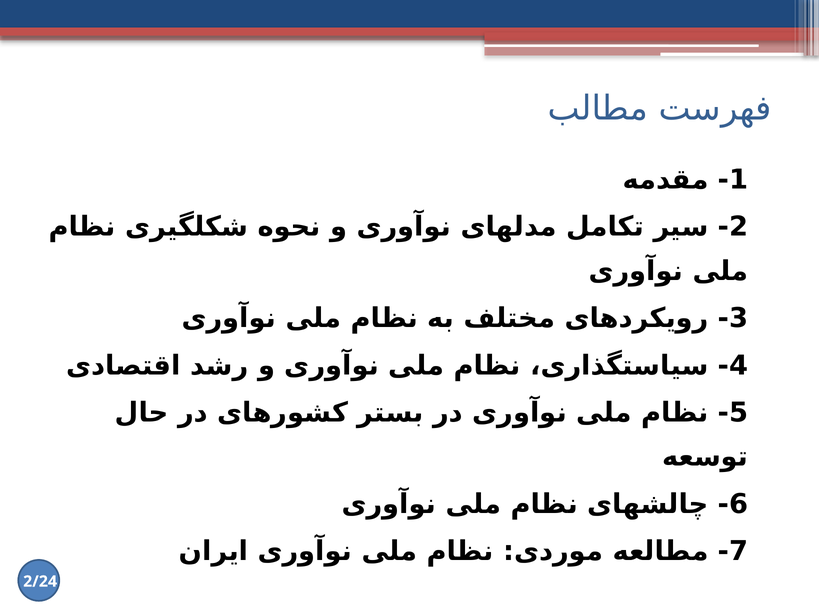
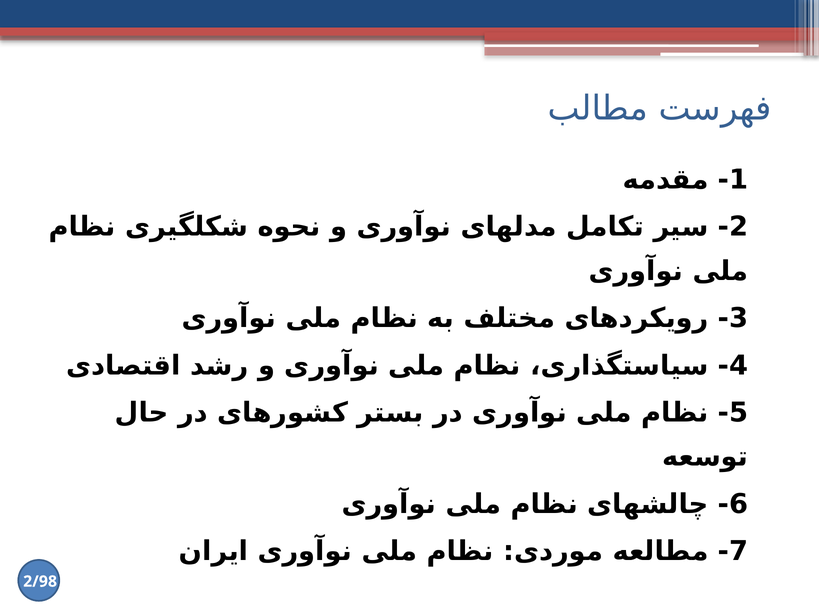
2/24: 2/24 -> 2/98 (40, 582)
